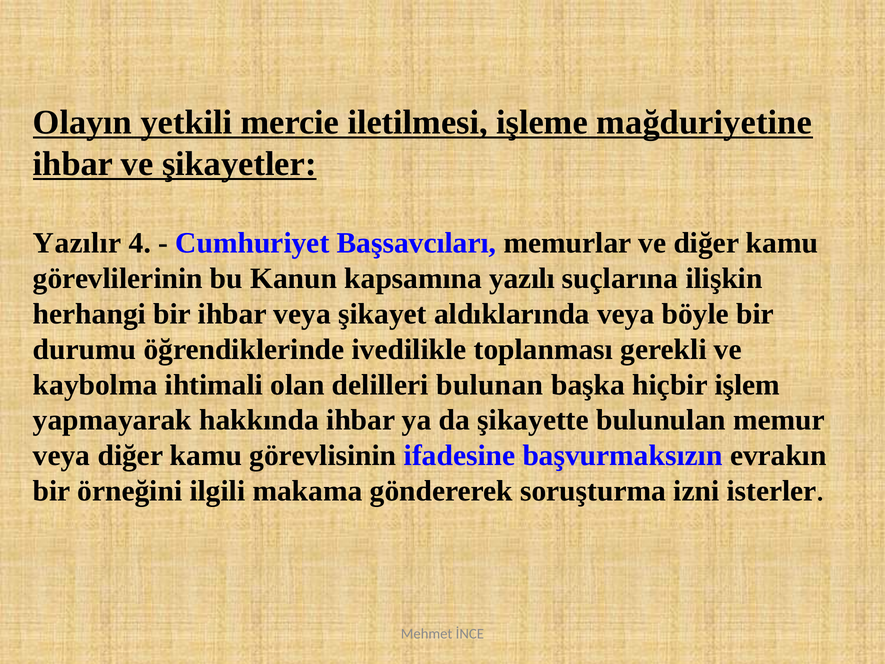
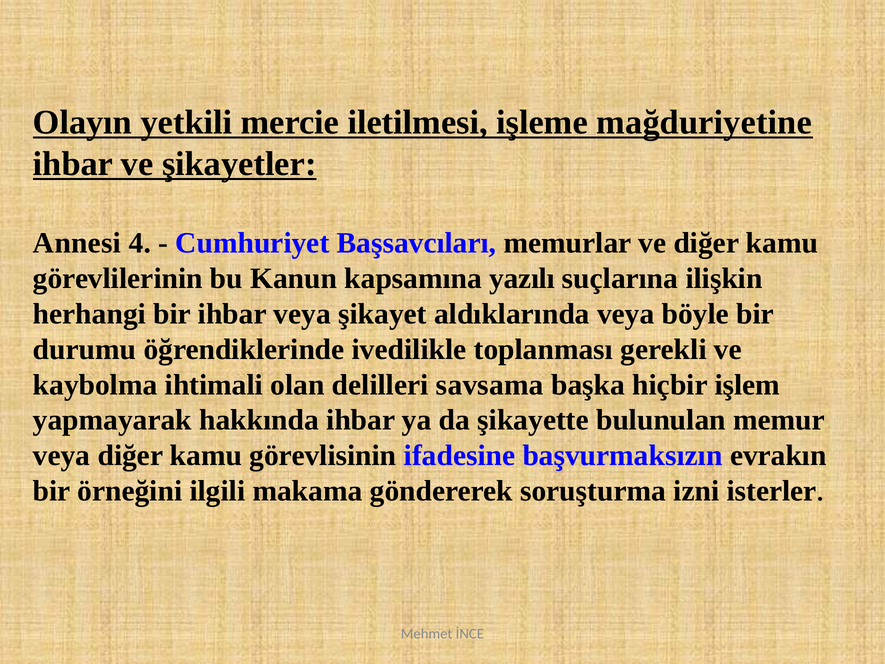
Yazılır: Yazılır -> Annesi (77, 243)
bulunan: bulunan -> savsama (490, 385)
